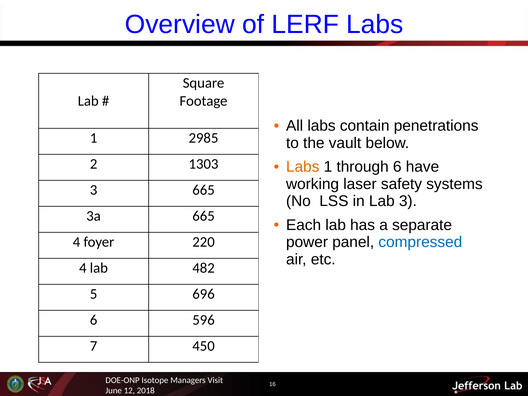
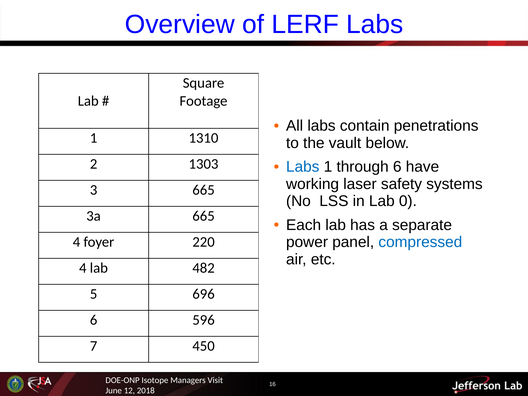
2985: 2985 -> 1310 (203, 138)
Labs colour: orange -> blue (303, 167)
Lab 3: 3 -> 0 (408, 201)
